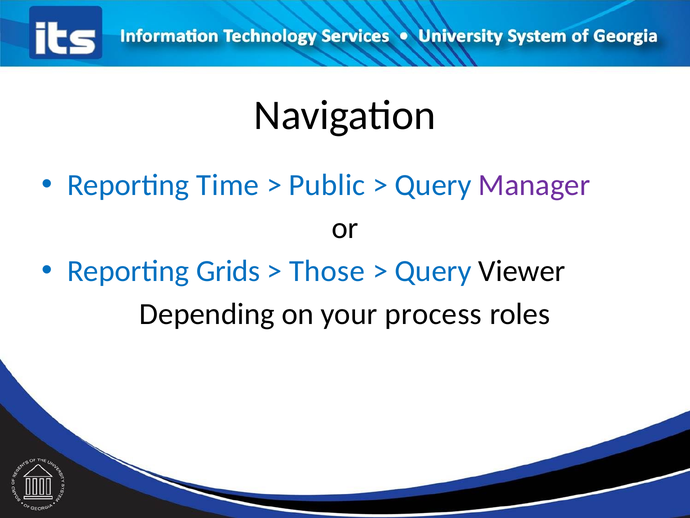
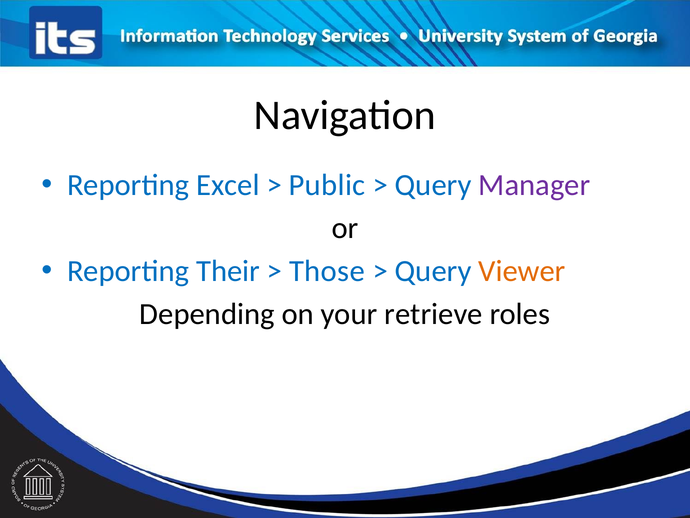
Time: Time -> Excel (228, 185)
Grids: Grids -> Their (228, 271)
Viewer colour: black -> orange (522, 271)
process: process -> retrieve (433, 314)
